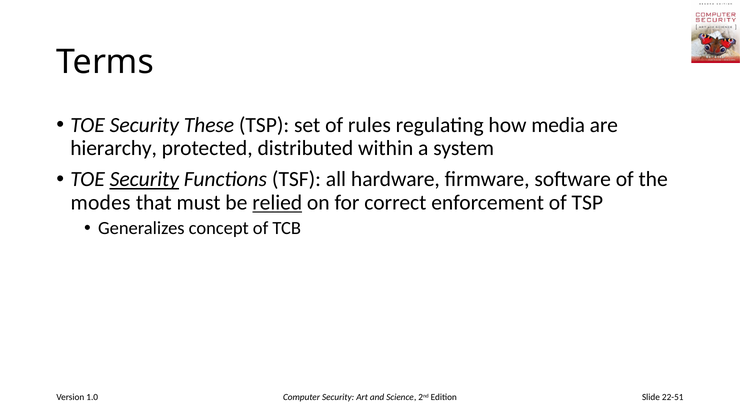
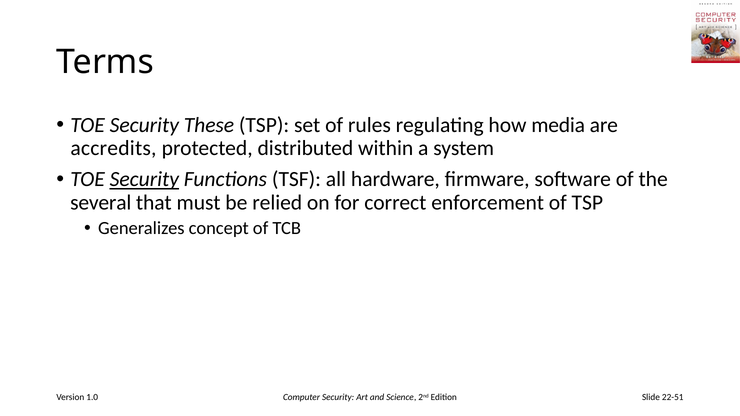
hierarchy: hierarchy -> accredits (113, 148)
modes: modes -> several (101, 203)
relied underline: present -> none (277, 203)
